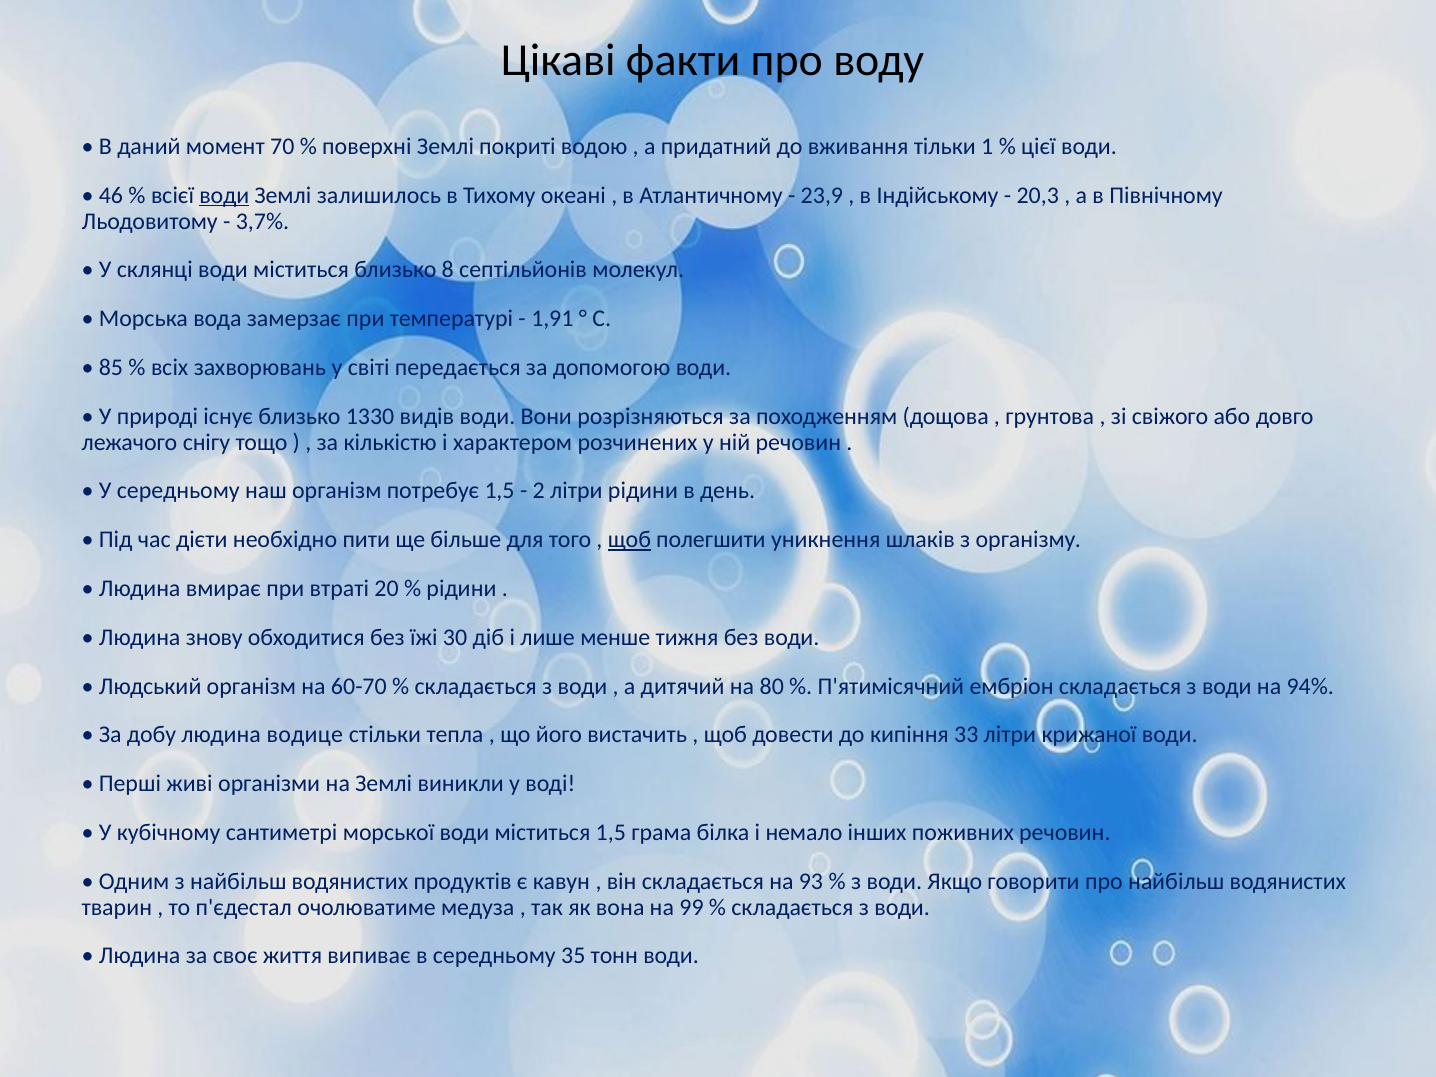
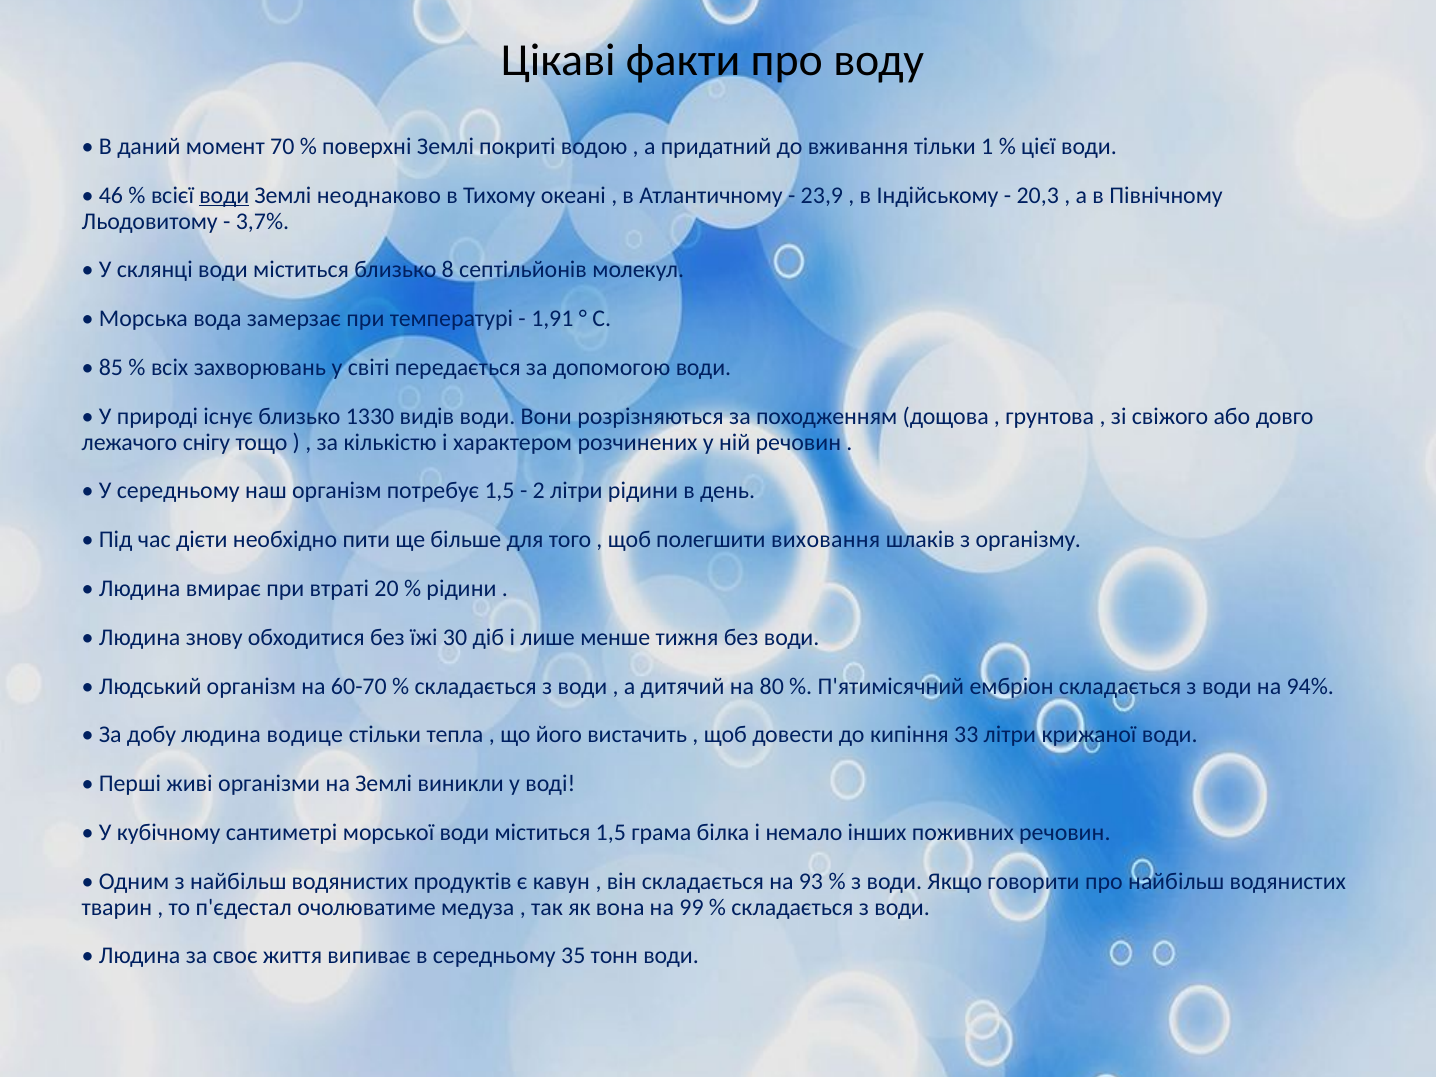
залишилось: залишилось -> неоднаково (379, 195)
щоб underline: present -> none (629, 540)
уникнення: уникнення -> виховання (826, 540)
